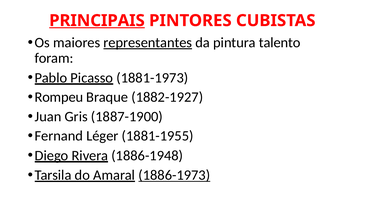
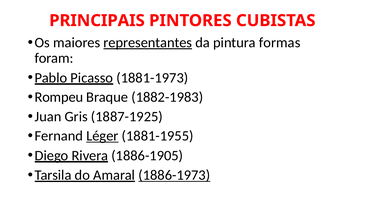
PRINCIPAIS underline: present -> none (97, 21)
talento: talento -> formas (280, 43)
1882-1927: 1882-1927 -> 1882-1983 (167, 97)
1887-1900: 1887-1900 -> 1887-1925 (127, 117)
Léger underline: none -> present (102, 136)
1886-1948: 1886-1948 -> 1886-1905 (147, 156)
